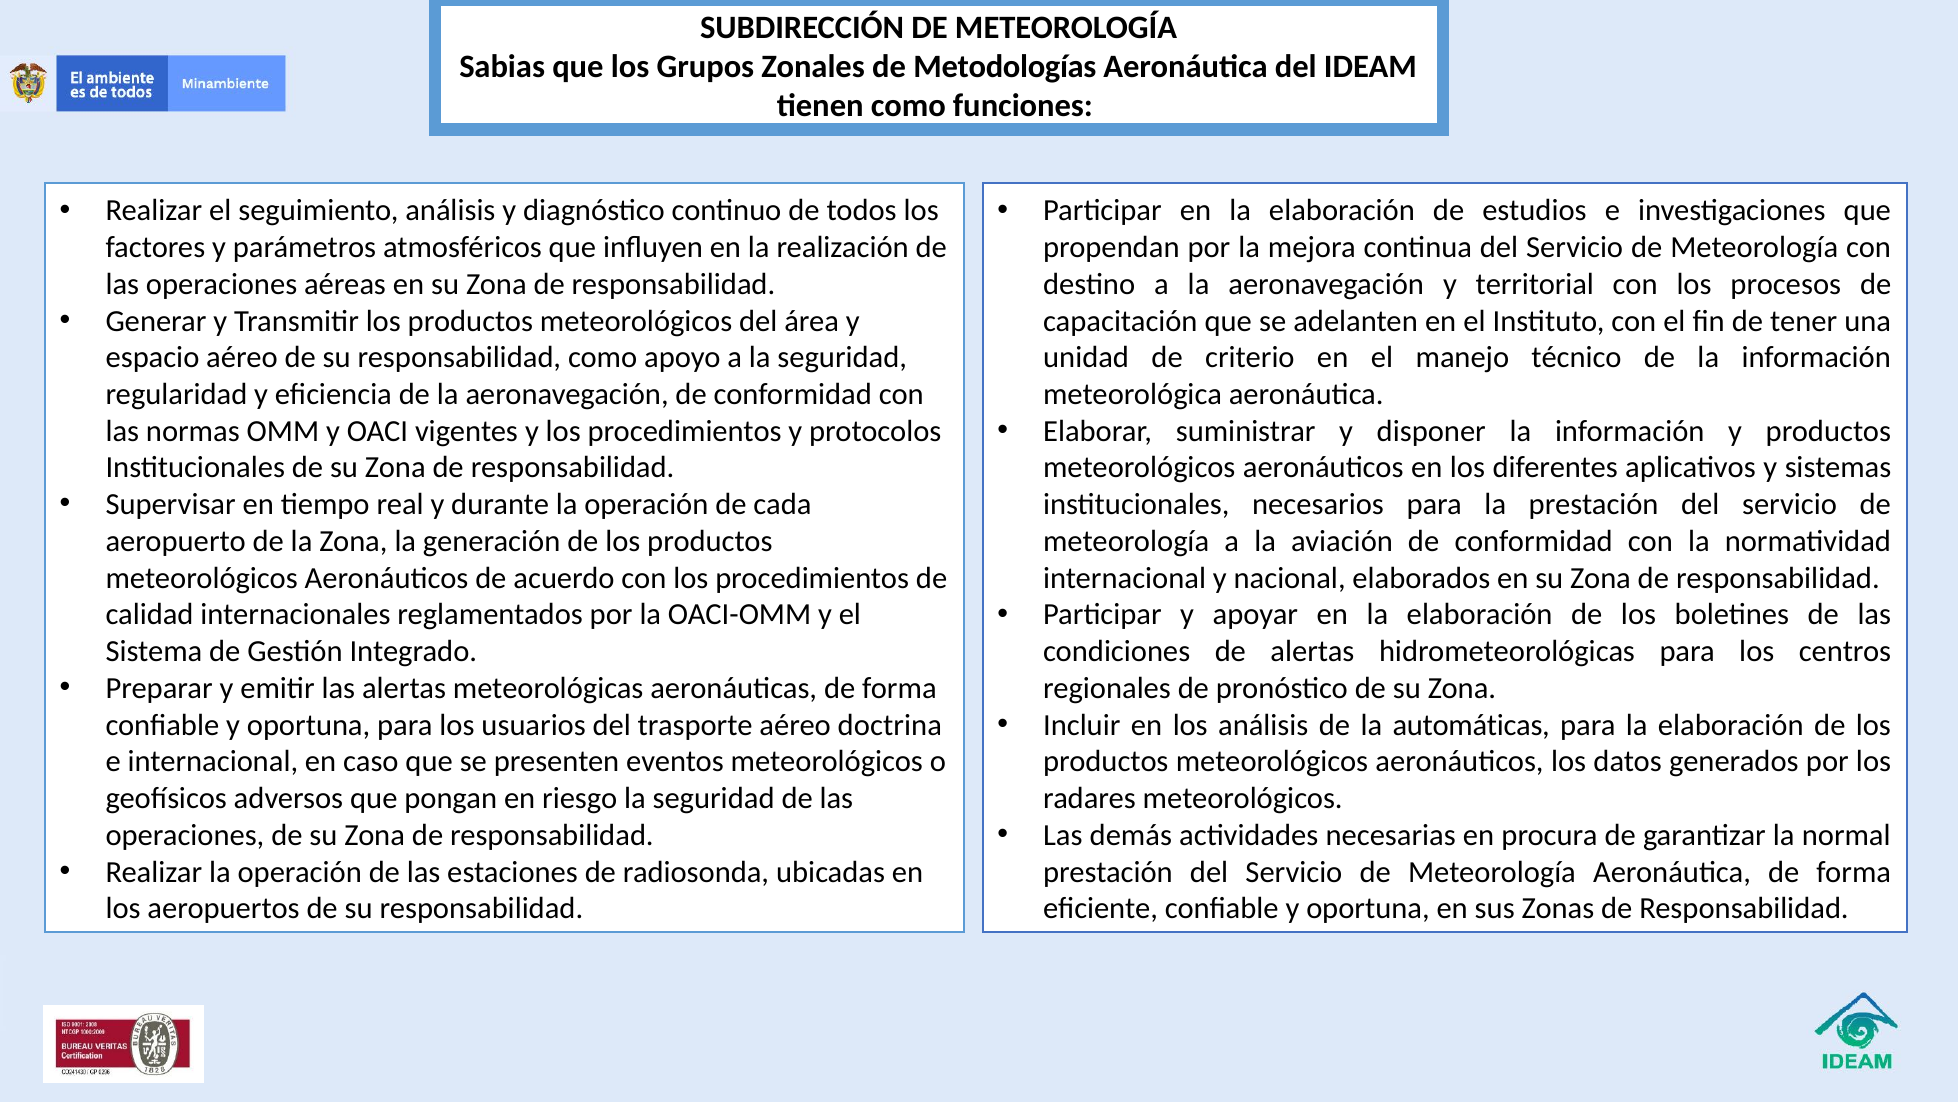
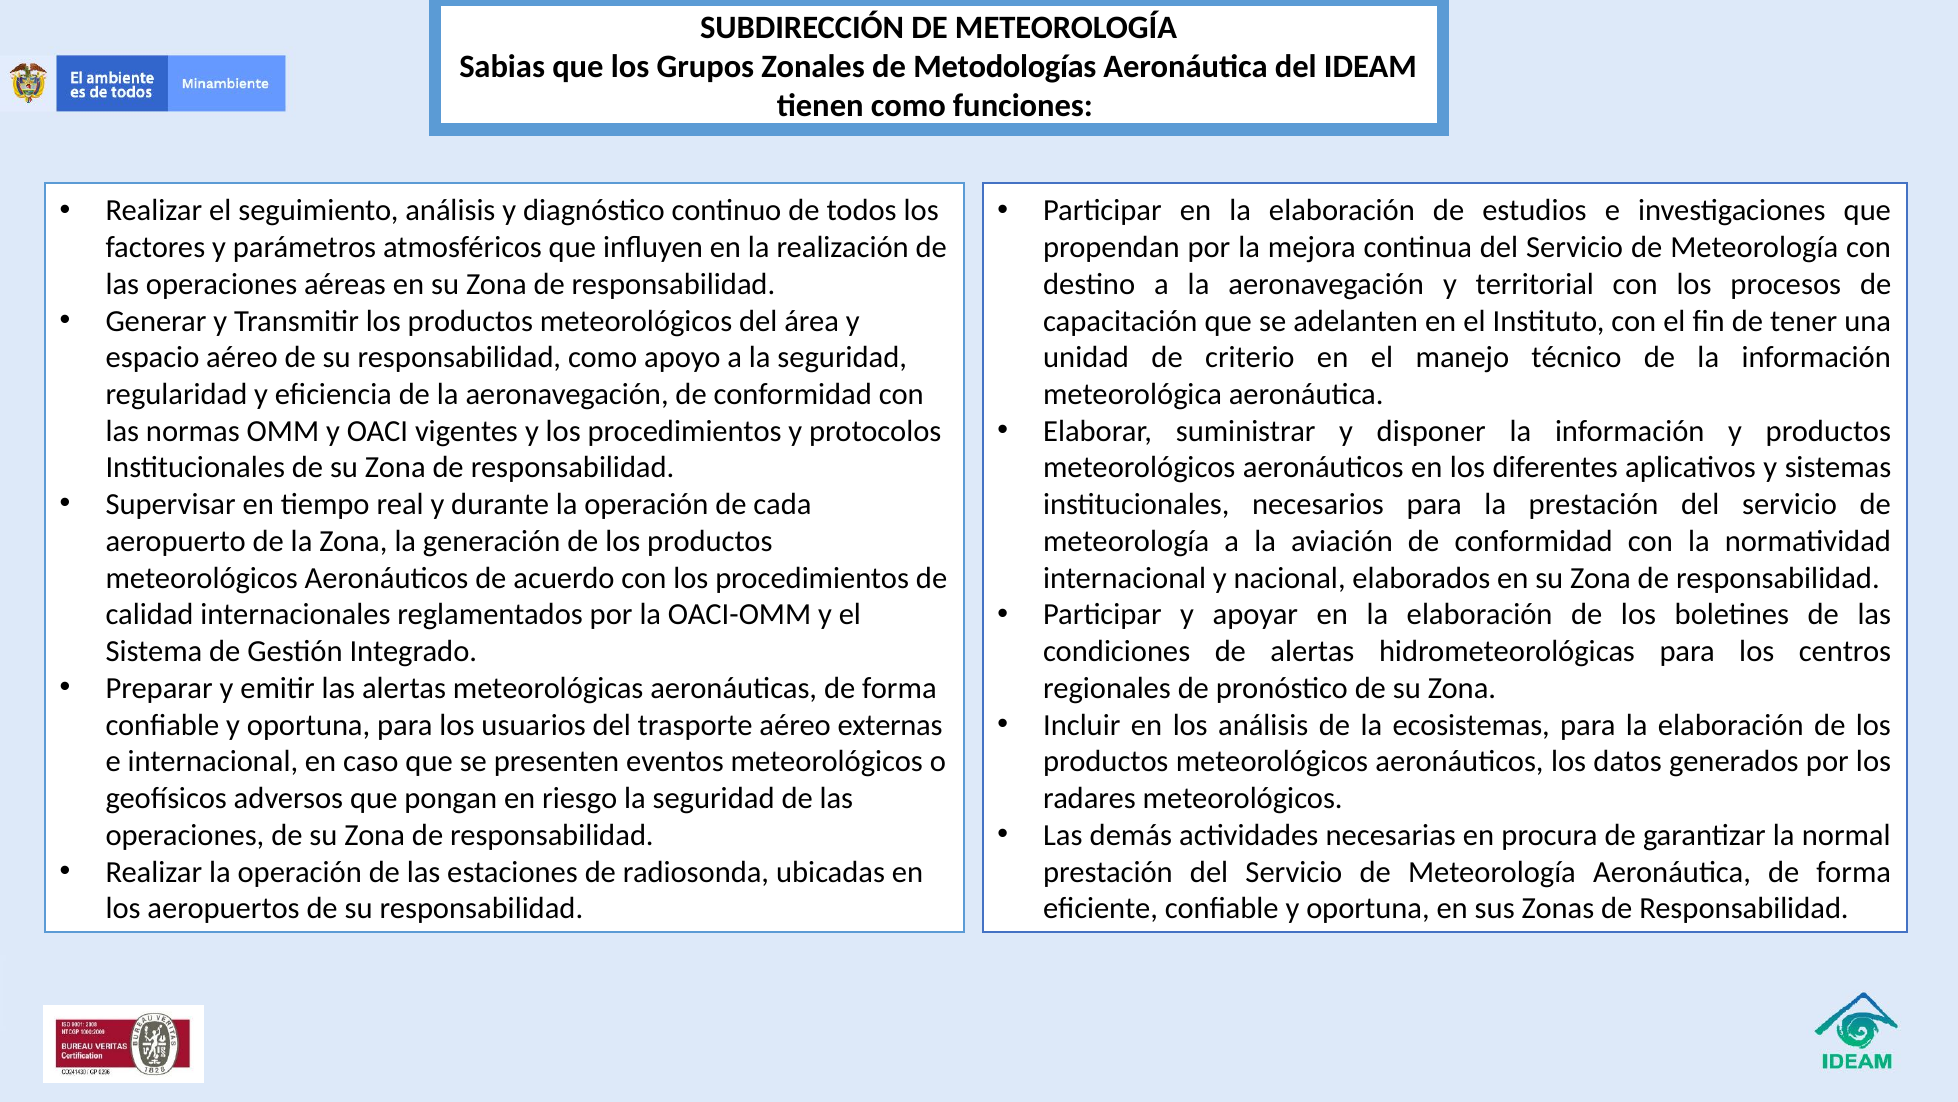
automáticas: automáticas -> ecosistemas (1471, 725)
doctrina: doctrina -> externas (890, 725)
